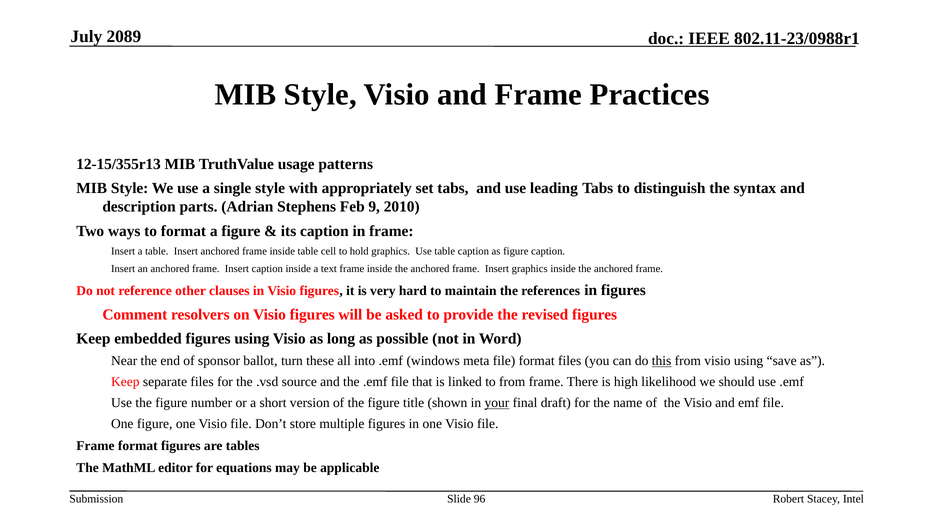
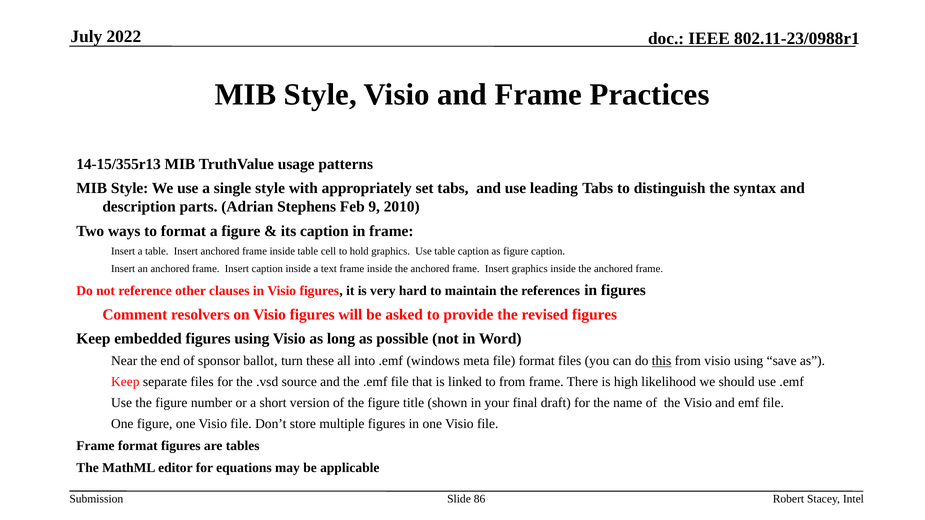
2089: 2089 -> 2022 (124, 37)
12-15/355r13: 12-15/355r13 -> 14-15/355r13 (119, 164)
your underline: present -> none (497, 403)
96: 96 -> 86 (480, 499)
